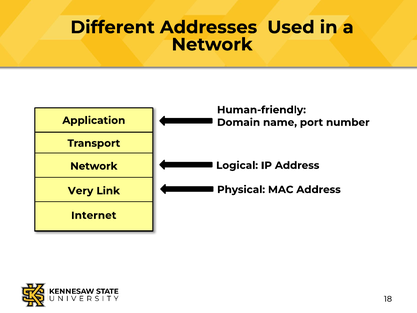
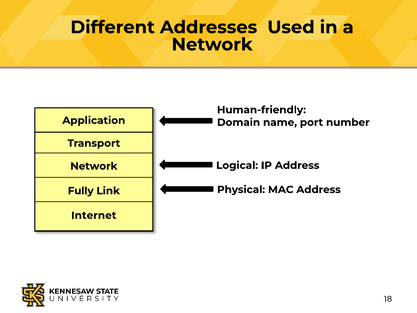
Very: Very -> Fully (81, 191)
